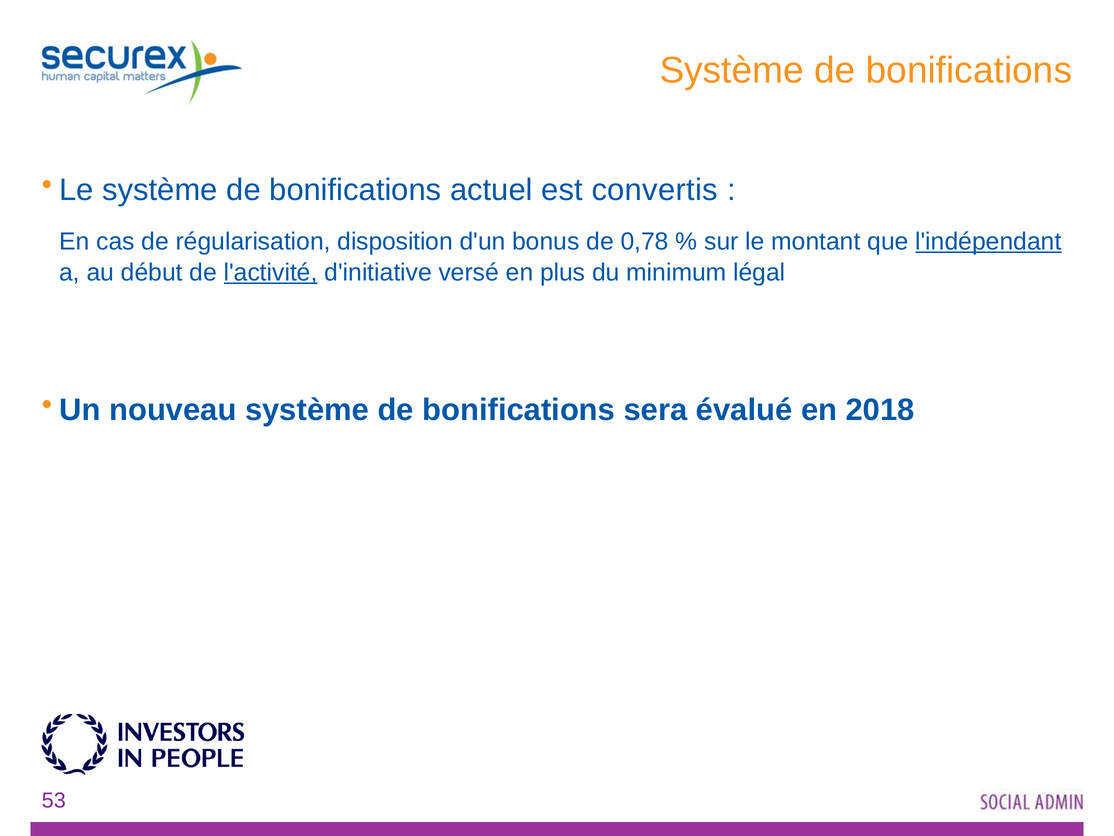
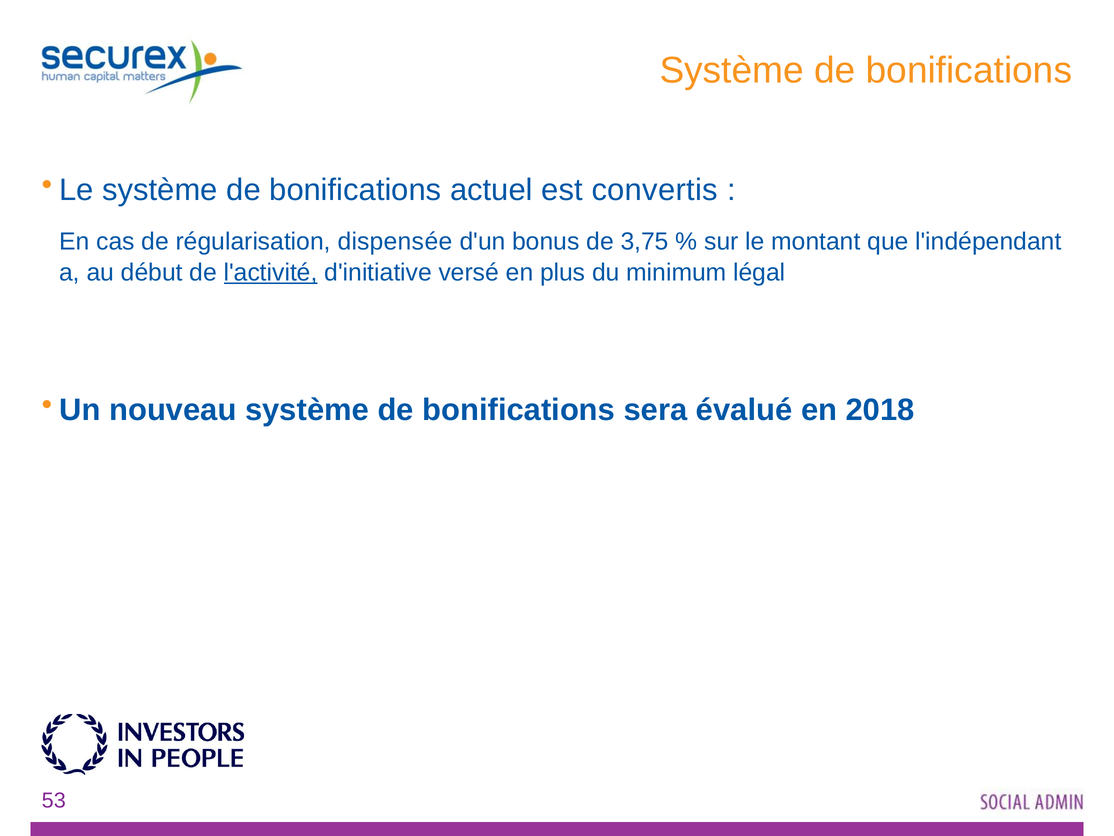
disposition: disposition -> dispensée (395, 241)
0,78: 0,78 -> 3,75 (645, 241)
l'indépendant underline: present -> none (988, 241)
